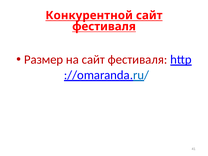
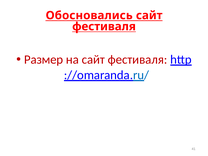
Конкурентной: Конкурентной -> Обосновались (89, 15)
